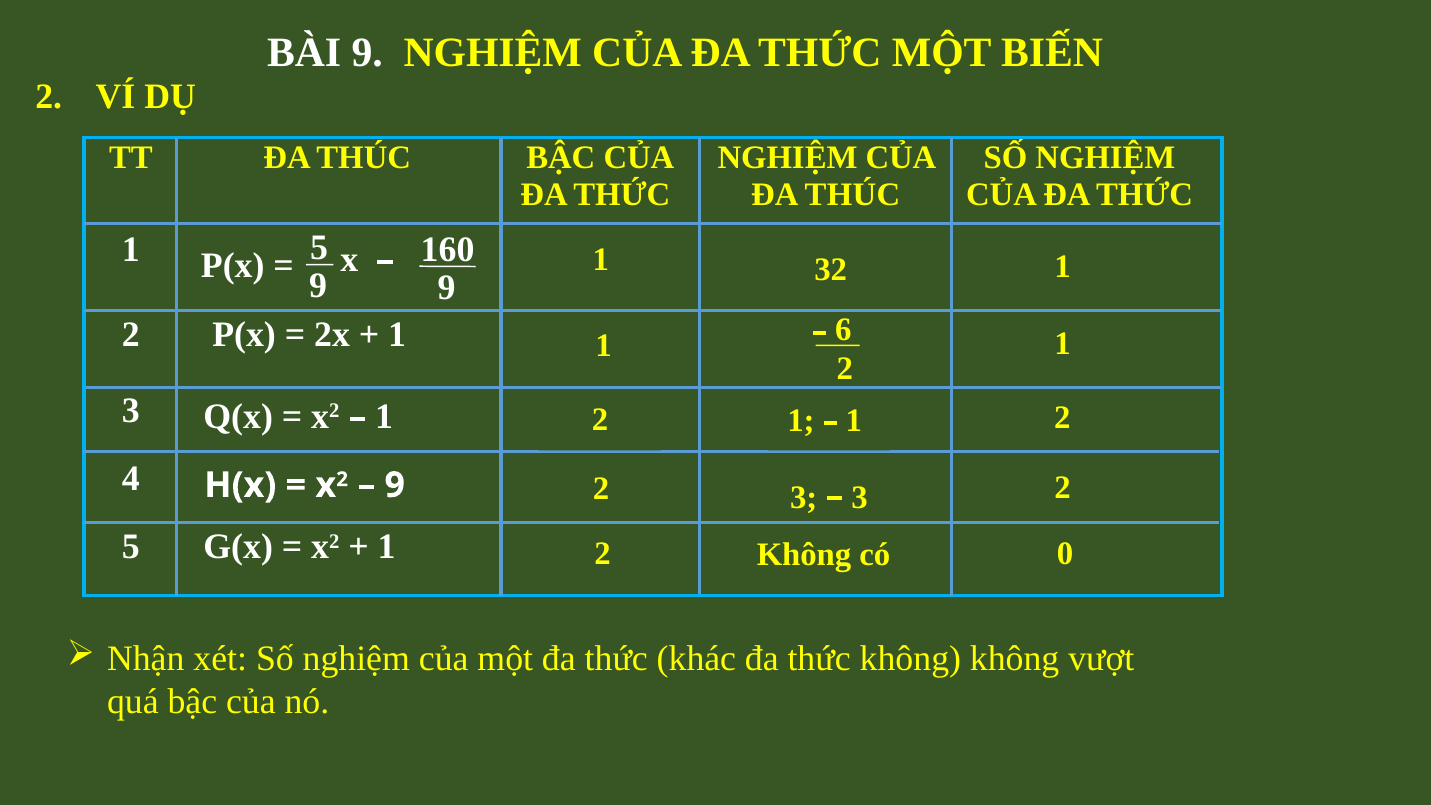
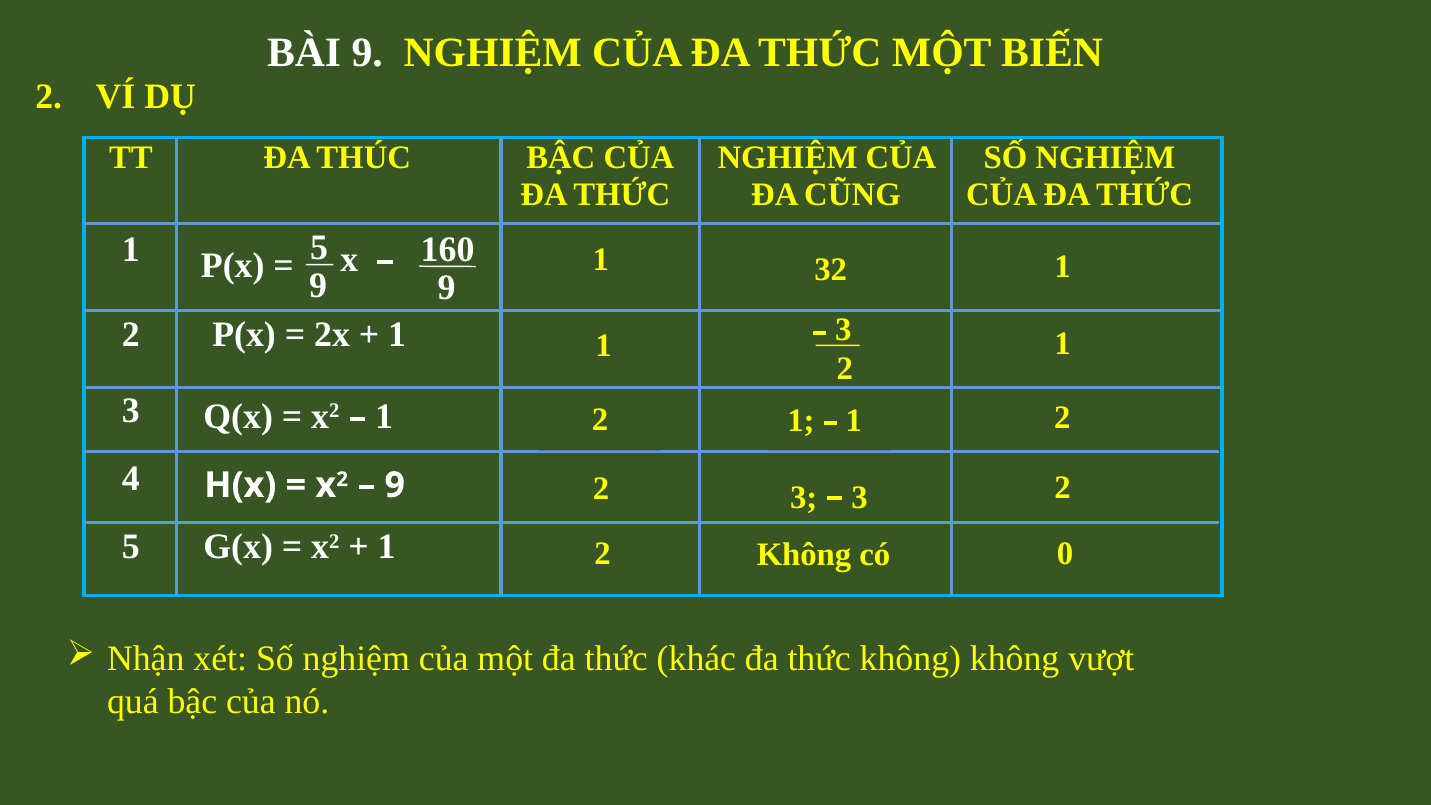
THÚC: THÚC -> CŨNG (853, 194)
6: 6 -> 3 (843, 330)
